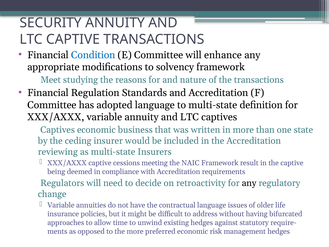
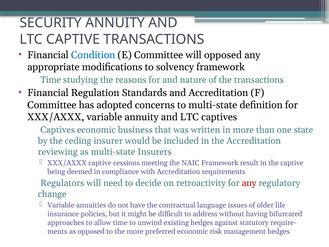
will enhance: enhance -> opposed (223, 55)
Meet: Meet -> Time (51, 80)
adopted language: language -> concerns (155, 105)
any colour: black -> red (249, 183)
